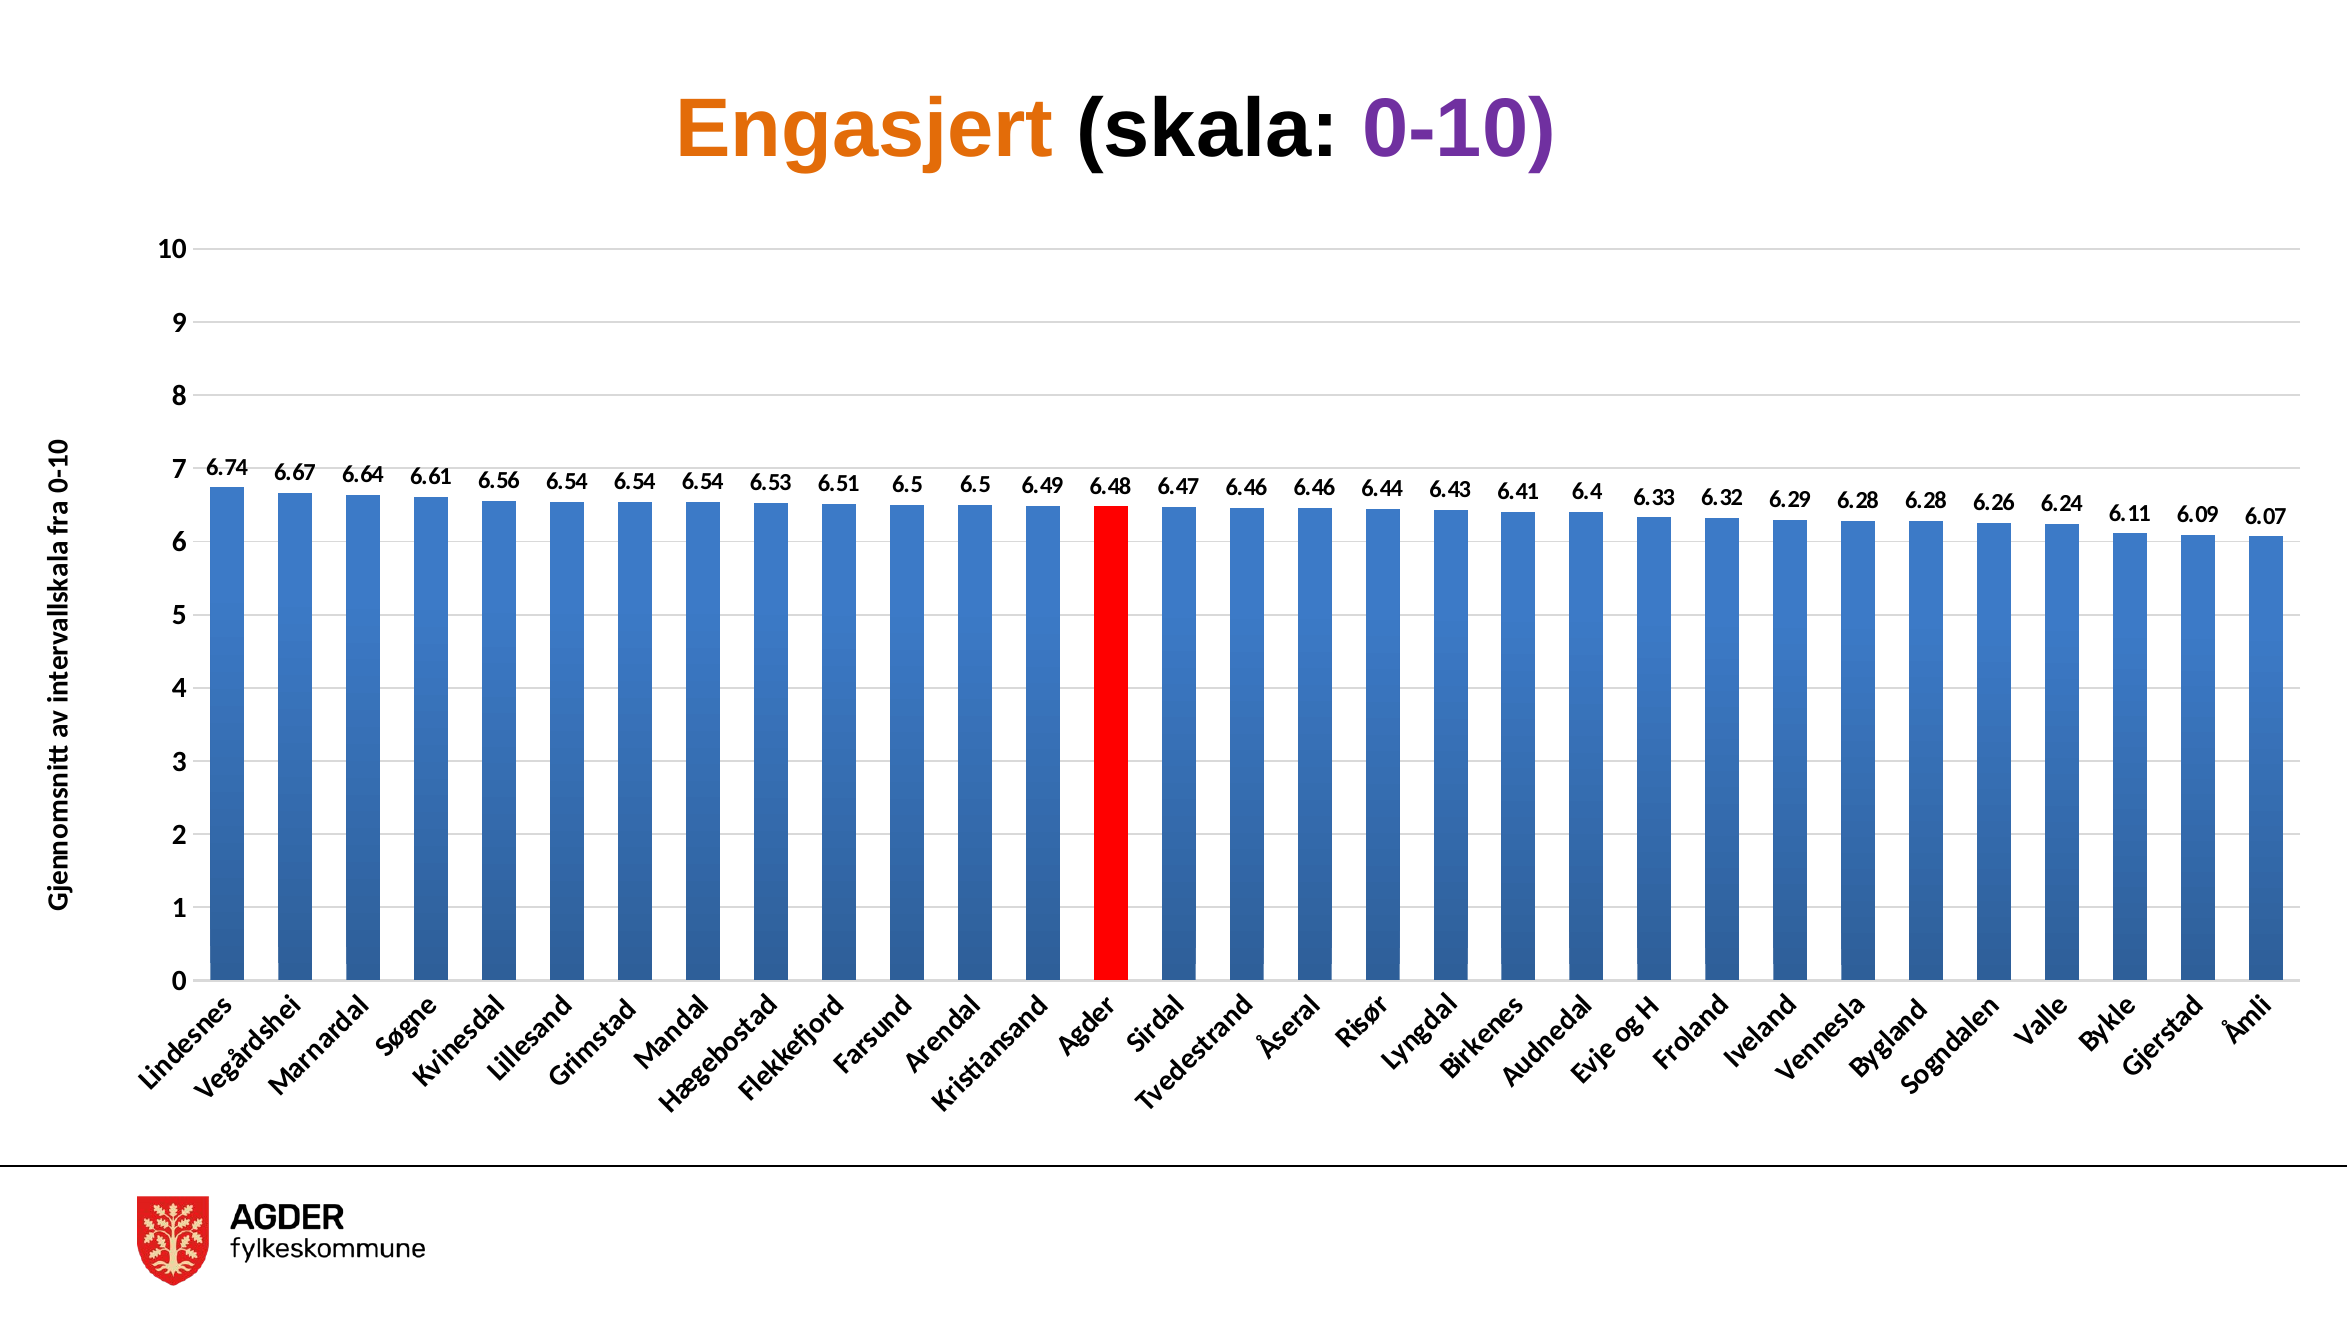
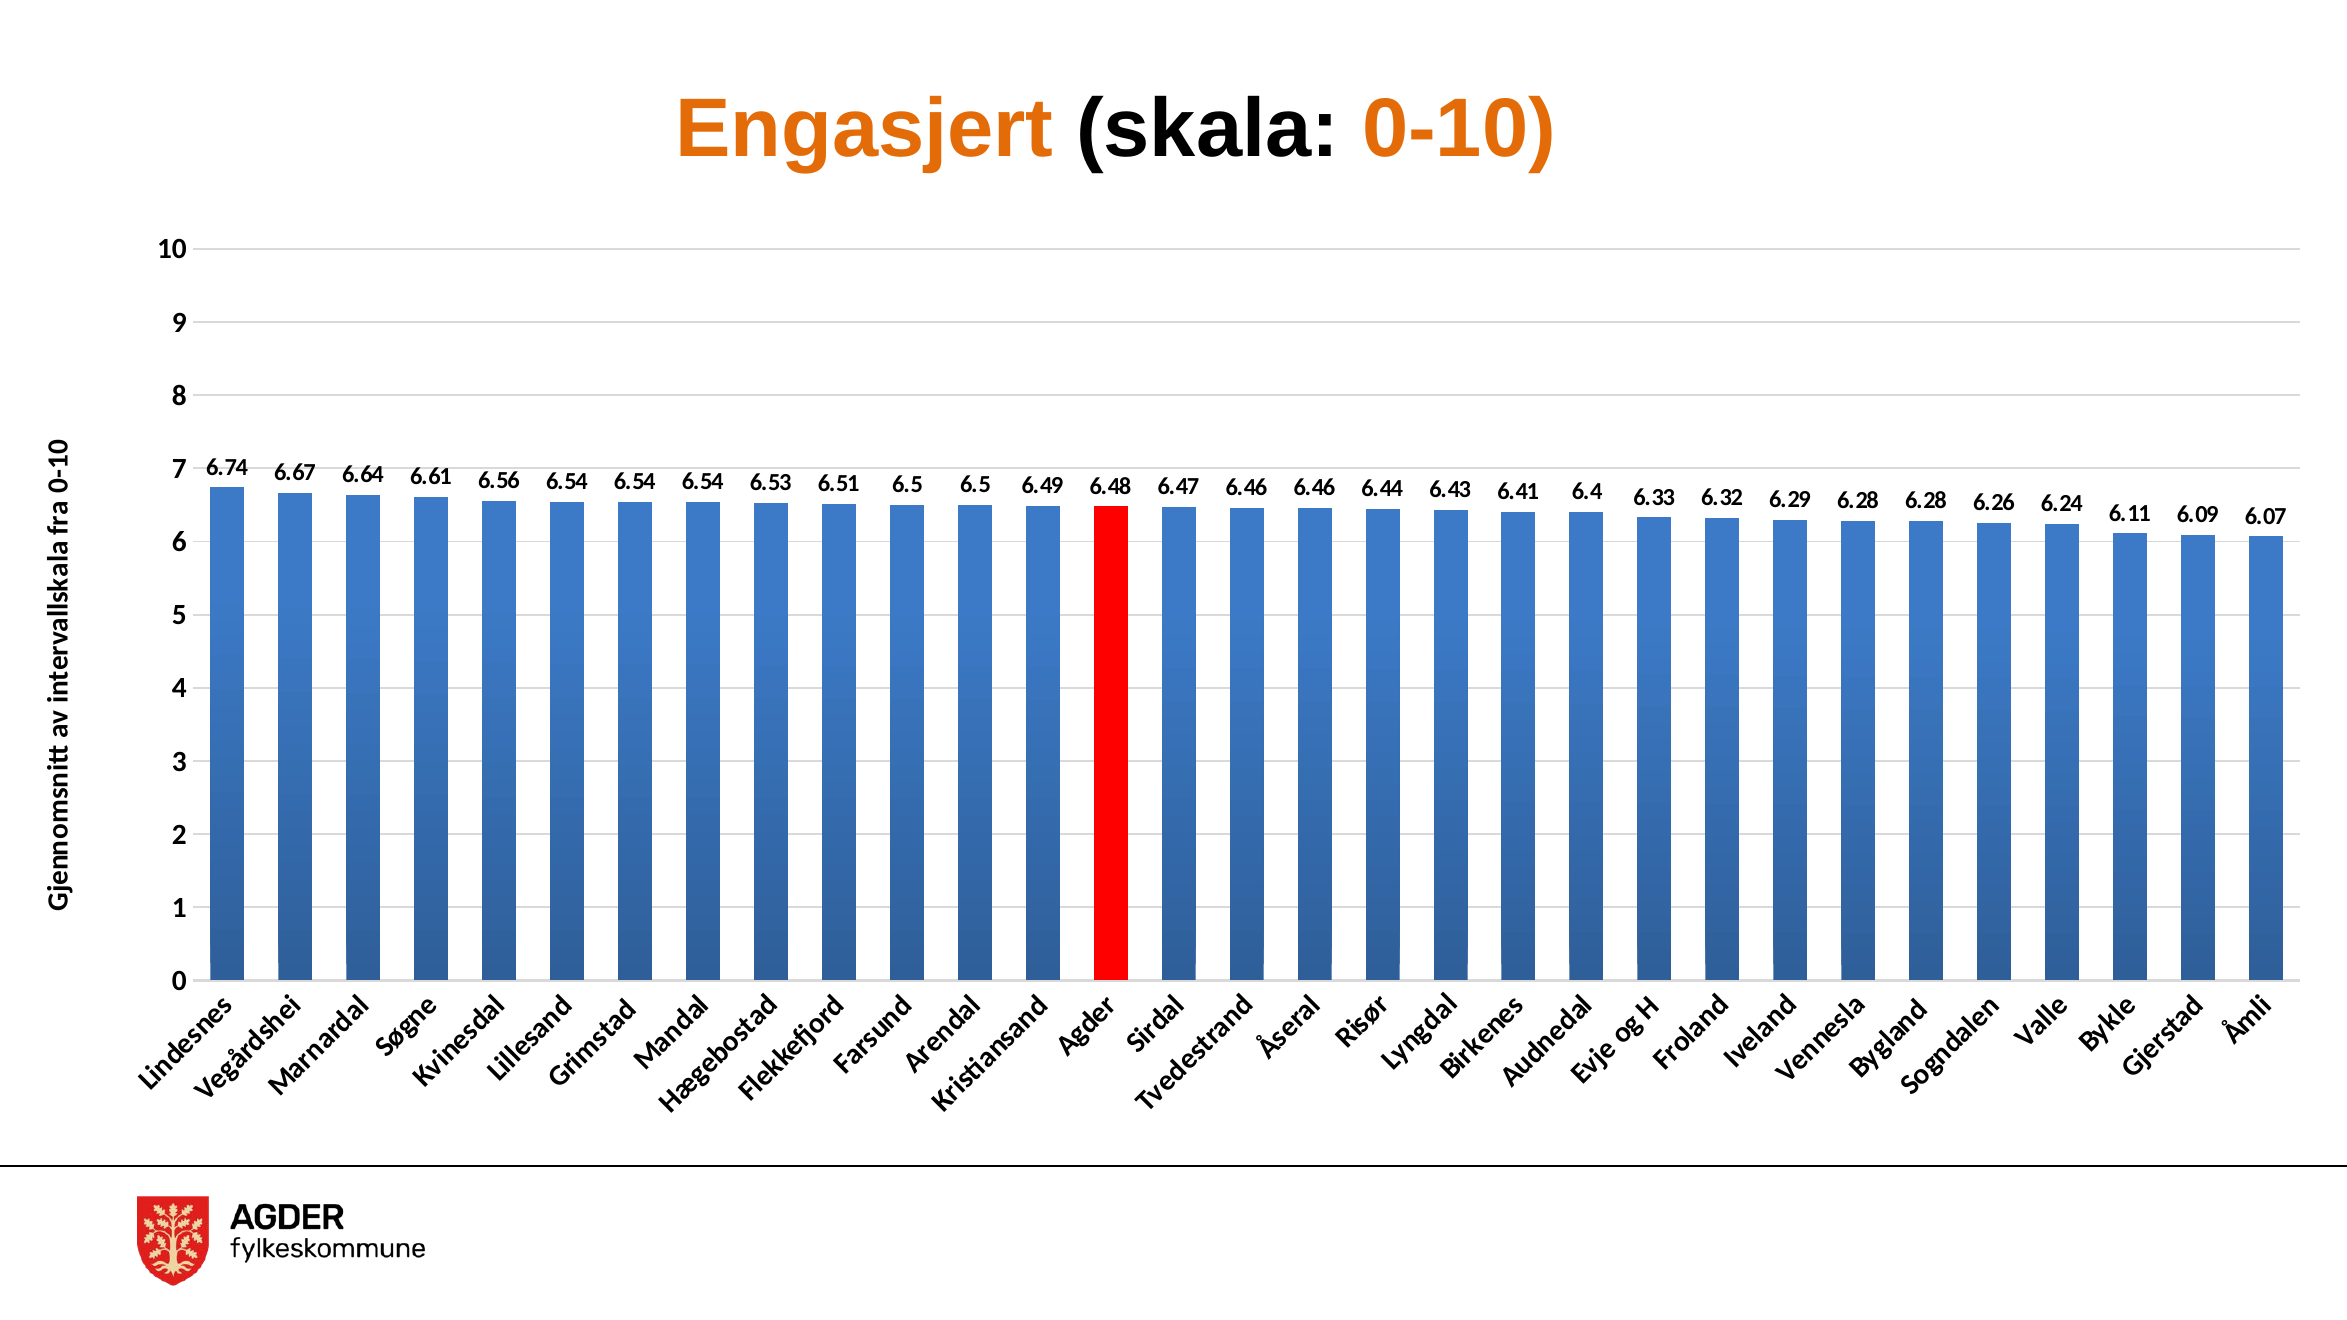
0-10 colour: purple -> orange (1459, 129)
